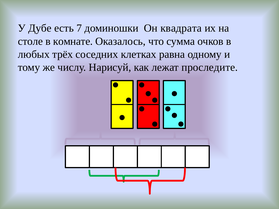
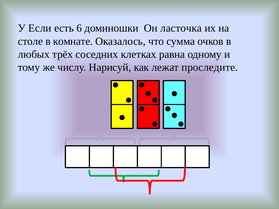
Дубе: Дубе -> Если (40, 28)
7: 7 -> 6 (79, 28)
квадрата: квадрата -> ласточка (181, 28)
